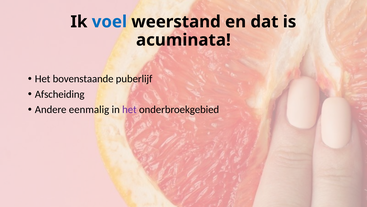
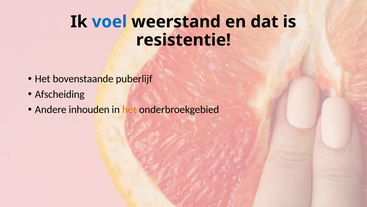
acuminata: acuminata -> resistentie (183, 40)
eenmalig: eenmalig -> inhouden (89, 109)
het colour: purple -> orange (129, 109)
